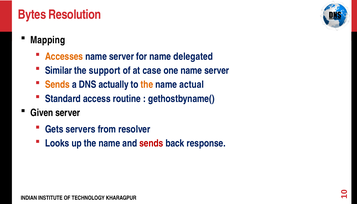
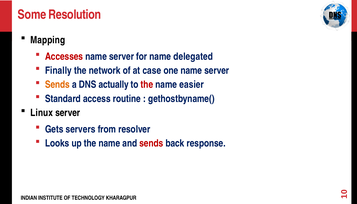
Bytes: Bytes -> Some (32, 15)
Accesses colour: orange -> red (64, 56)
Similar: Similar -> Finally (58, 71)
support: support -> network (105, 71)
the colour: orange -> red (147, 85)
actual: actual -> easier (192, 85)
Given: Given -> Linux (42, 113)
